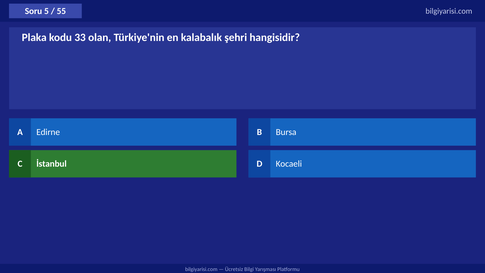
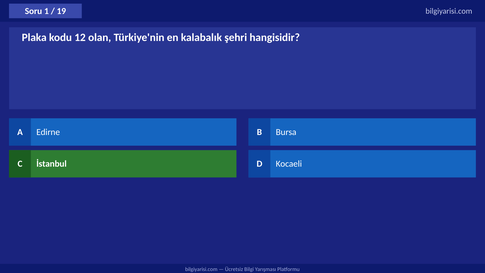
5: 5 -> 1 (46, 11)
55: 55 -> 19 (61, 11)
33: 33 -> 12 (80, 37)
